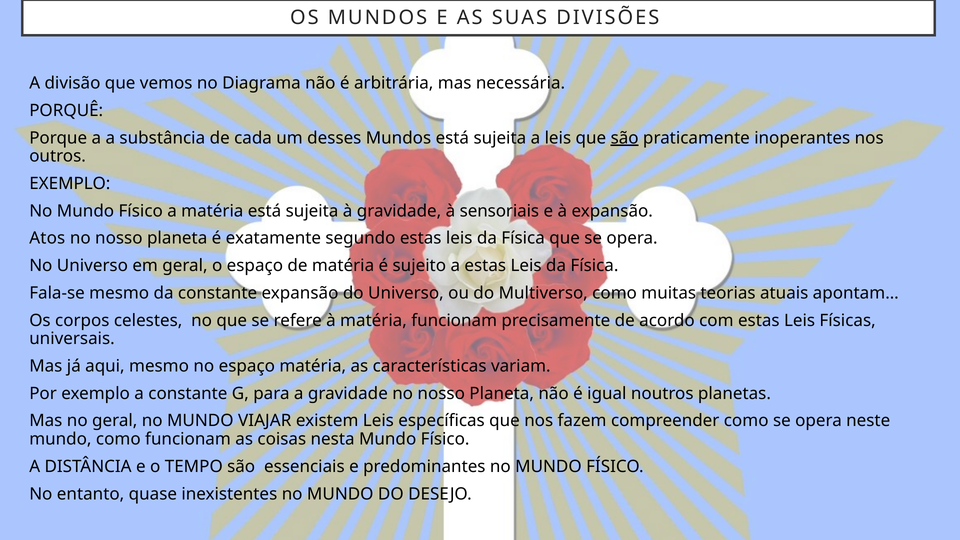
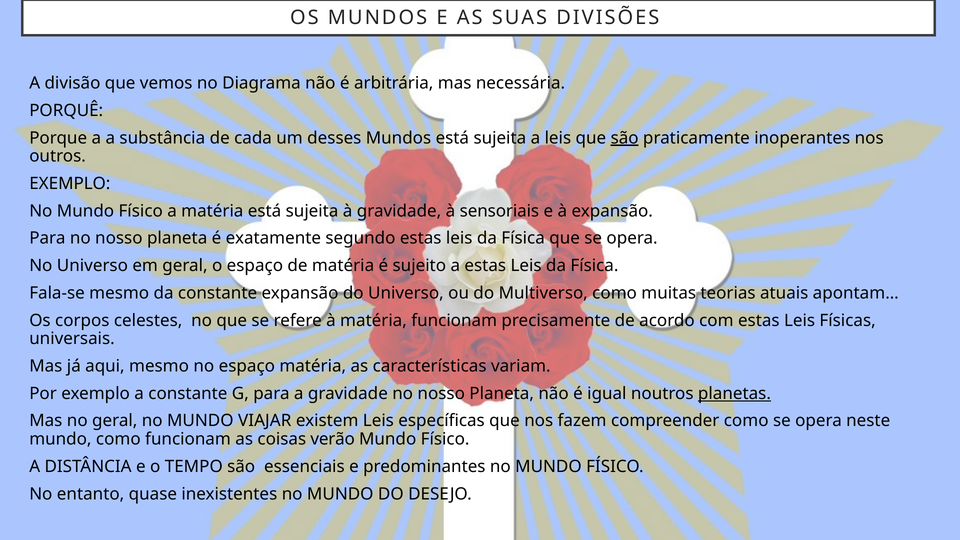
Atos: Atos -> Para (47, 238)
planetas underline: none -> present (734, 394)
nesta: nesta -> verão (333, 439)
